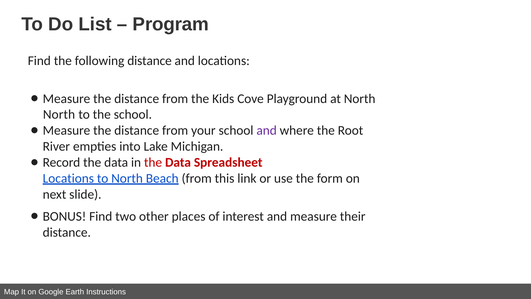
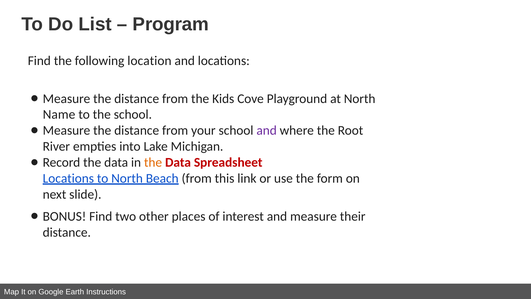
following distance: distance -> location (149, 61)
North: North -> Name (59, 114)
the colour: red -> orange (153, 162)
